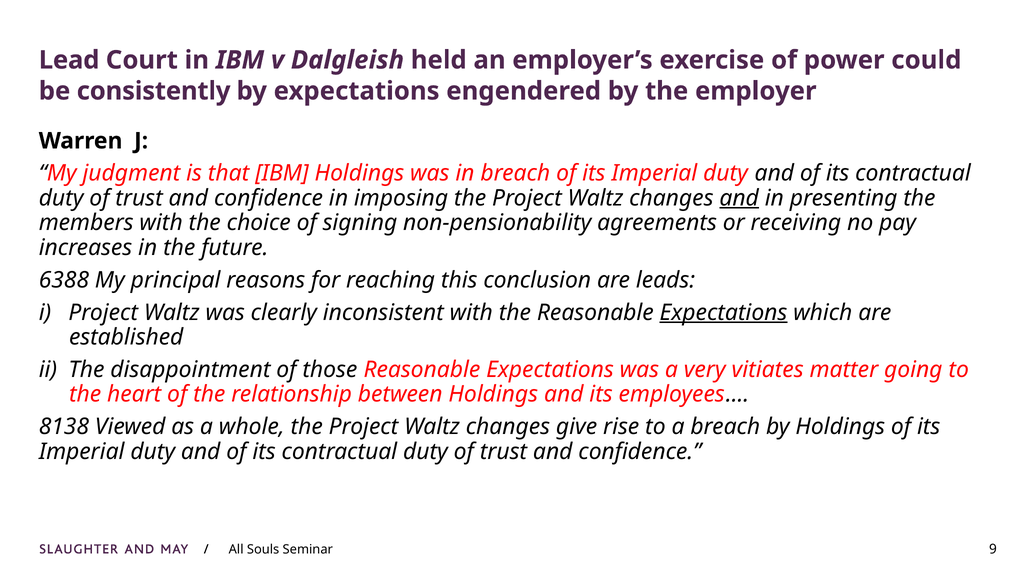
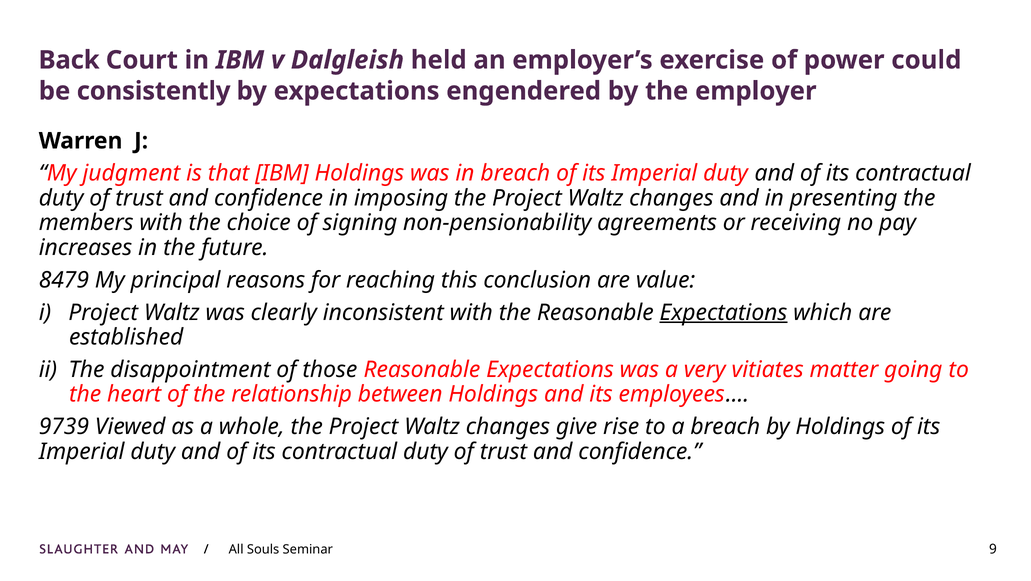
Lead: Lead -> Back (69, 60)
and underline: present -> none (739, 198)
6388: 6388 -> 8479 (64, 280)
leads: leads -> value (666, 280)
8138: 8138 -> 9739 (64, 427)
